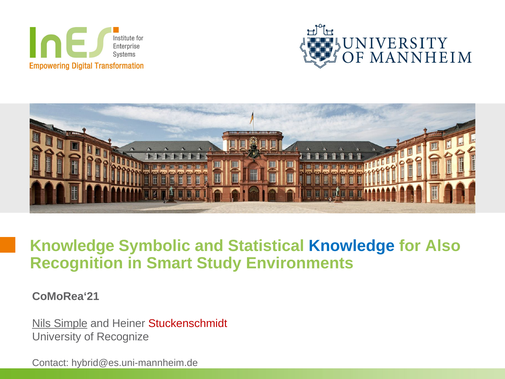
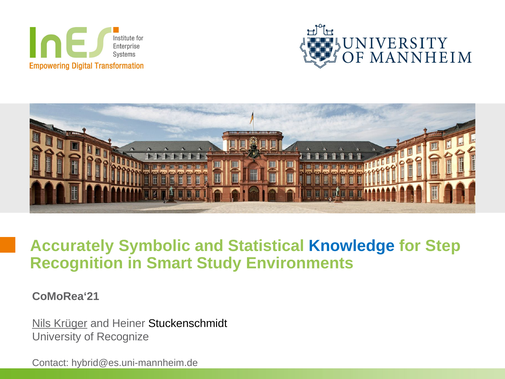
Knowledge: Knowledge -> Accurately (72, 246)
Also: Also -> Step (443, 246)
Simple: Simple -> Krüger (71, 323)
Stuckenschmidt colour: red -> black (188, 323)
